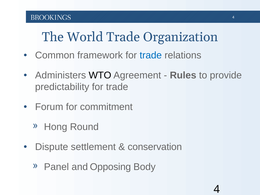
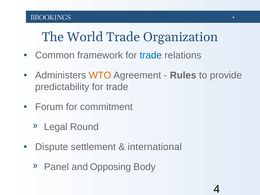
WTO colour: black -> orange (100, 75)
Hong: Hong -> Legal (56, 127)
conservation: conservation -> international (155, 147)
